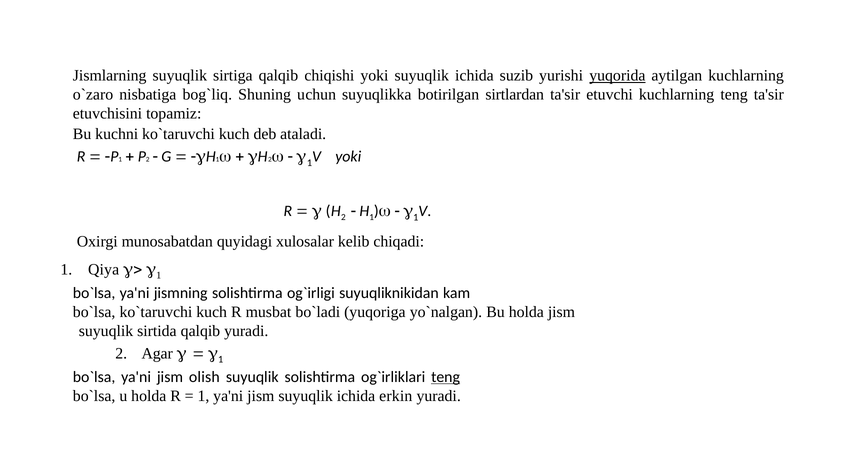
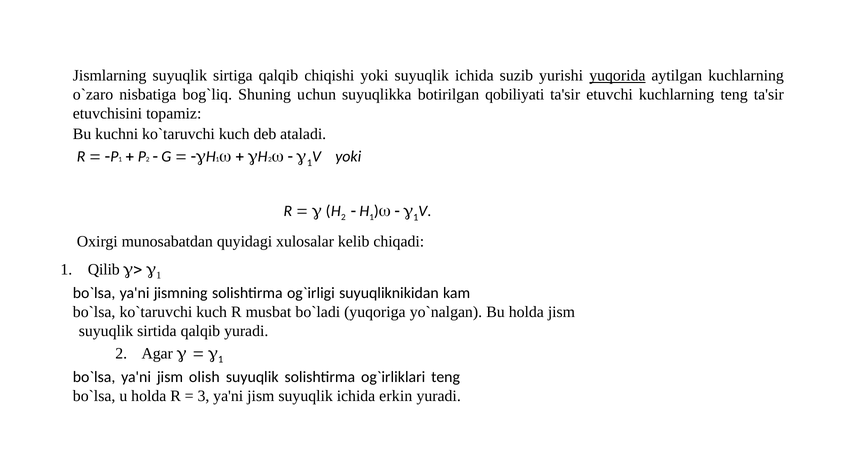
sirtlardan: sirtlardan -> qobiliyati (515, 95)
Qiya: Qiya -> Qilib (104, 269)
teng underline: present -> none (446, 377)
1: 1 -> 3 (203, 396)
